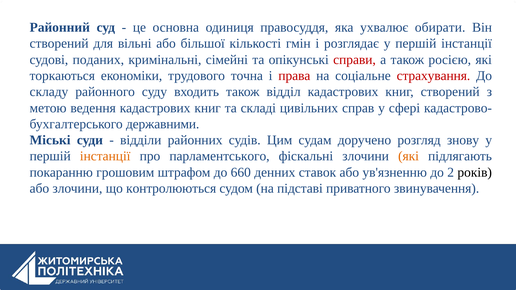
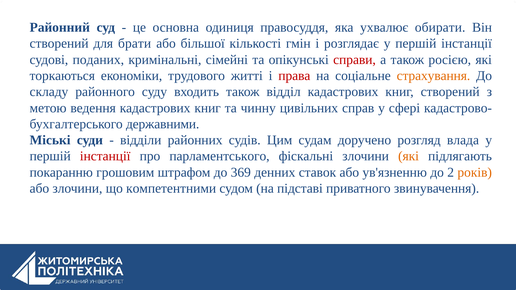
вільні: вільні -> брати (135, 44)
точна: точна -> житті (247, 76)
страхування colour: red -> orange (433, 76)
складі: складі -> чинну (258, 108)
знову: знову -> влада (463, 140)
інстанції colour: orange -> red (105, 156)
660: 660 -> 369 (241, 172)
років colour: black -> orange (475, 172)
контролюються: контролюються -> компетентними (171, 189)
